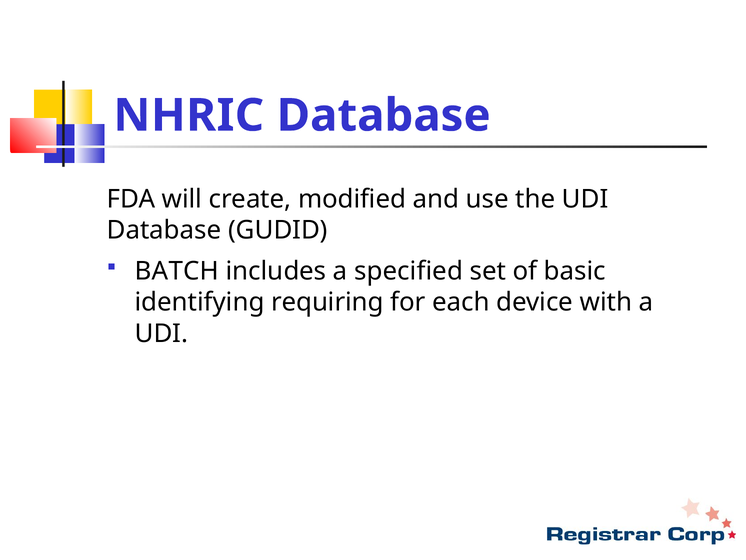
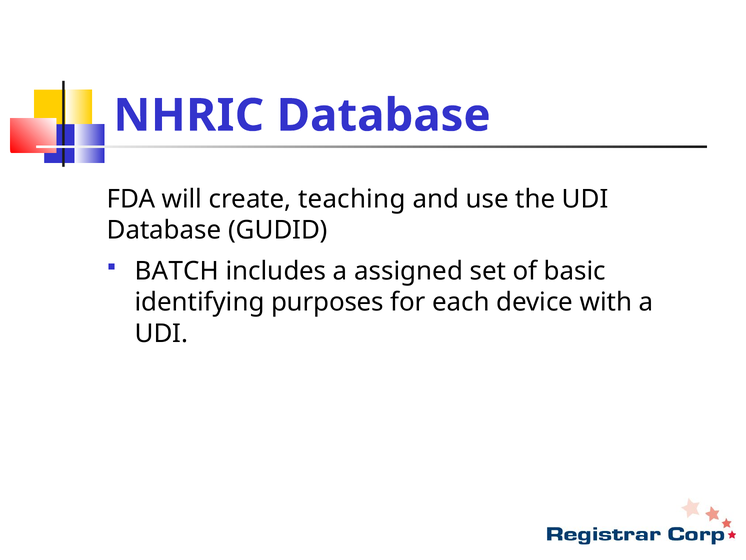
modified: modified -> teaching (352, 199)
specified: specified -> assigned (409, 271)
requiring: requiring -> purposes (327, 302)
